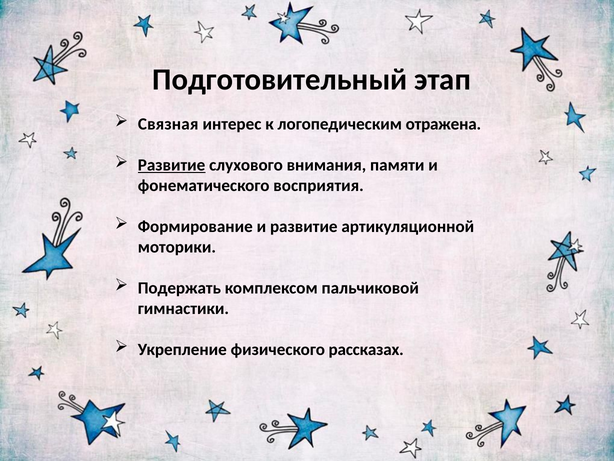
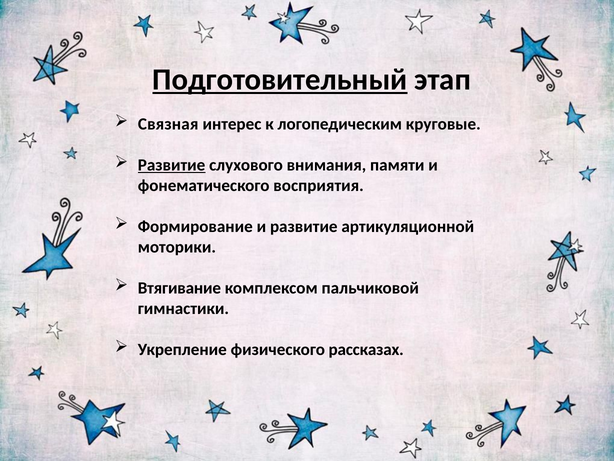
Подготовительный underline: none -> present (280, 80)
отражена: отражена -> круговые (443, 124)
Подержать: Подержать -> Втягивание (179, 288)
